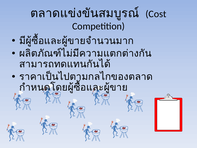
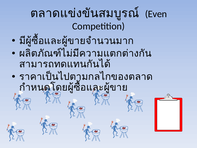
Cost: Cost -> Even (156, 14)
